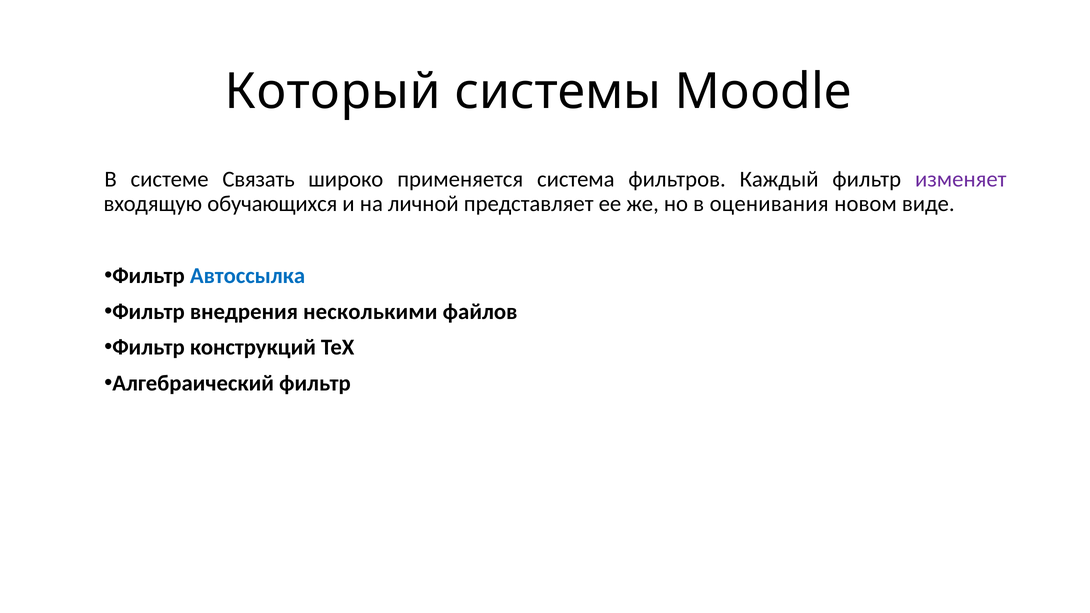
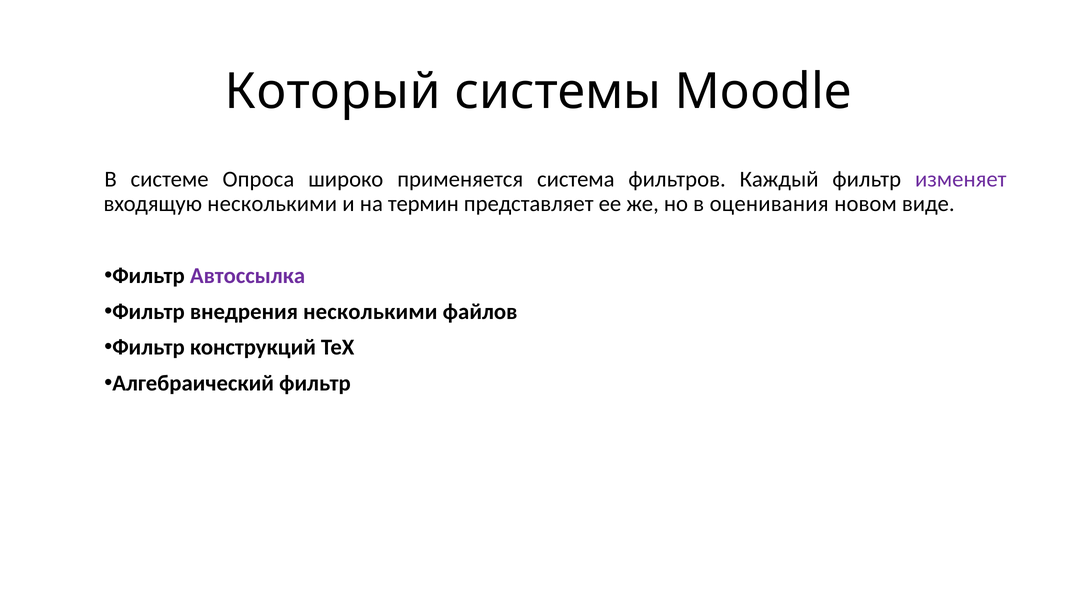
Связать: Связать -> Опроса (258, 179)
входящую обучающихся: обучающихся -> несколькими (272, 204)
личной: личной -> термин (423, 204)
Автоссылка colour: blue -> purple (248, 276)
